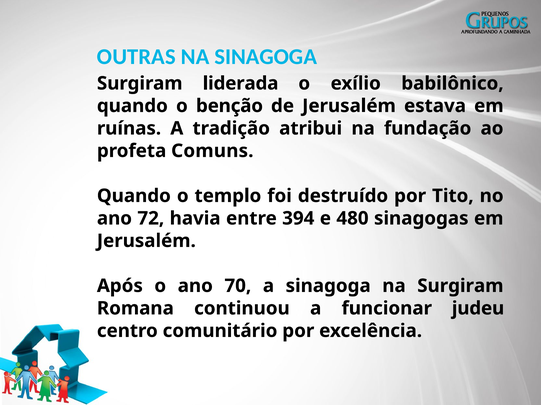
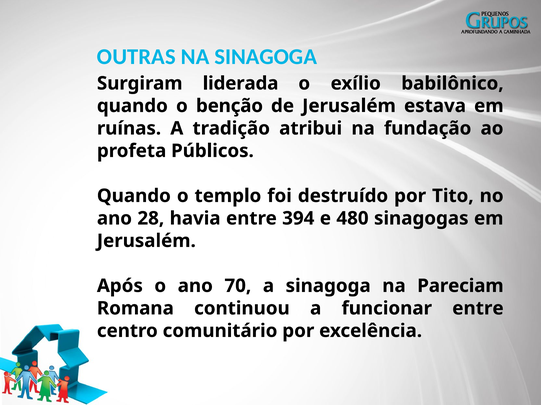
Comuns: Comuns -> Públicos (212, 151)
72: 72 -> 28 (151, 219)
na Surgiram: Surgiram -> Pareciam (460, 286)
funcionar judeu: judeu -> entre (478, 309)
